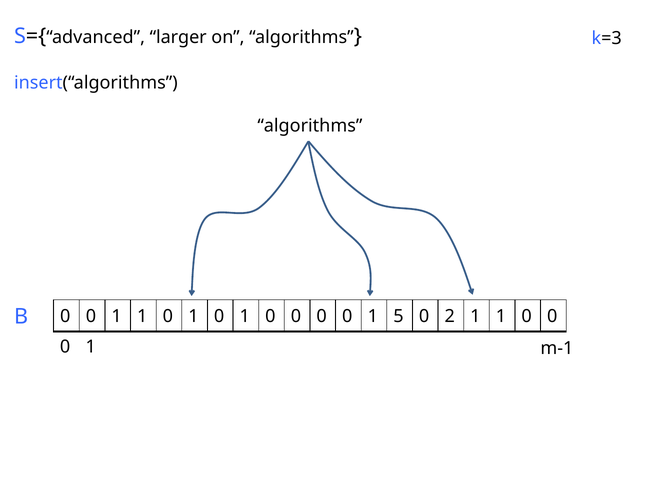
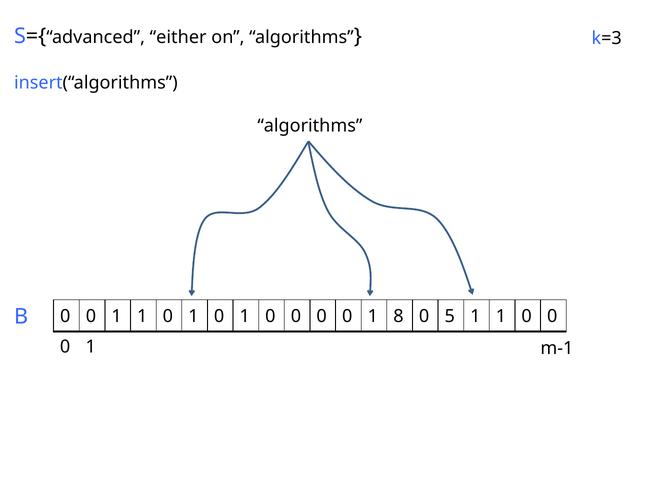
larger: larger -> either (178, 37)
5: 5 -> 8 (398, 316)
2: 2 -> 5 (450, 316)
